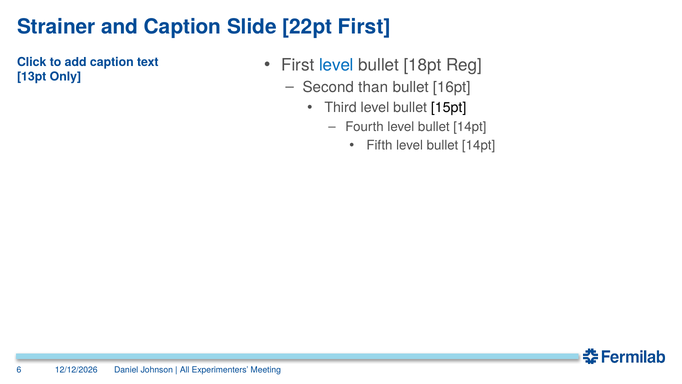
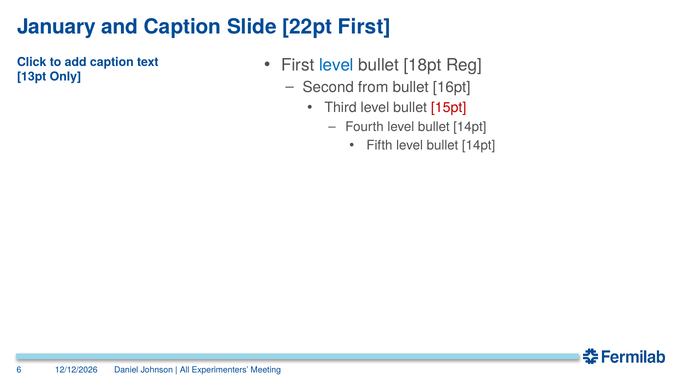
Strainer: Strainer -> January (56, 27)
than: than -> from (373, 87)
15pt colour: black -> red (449, 108)
